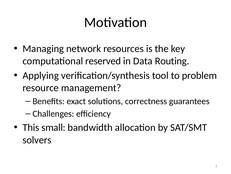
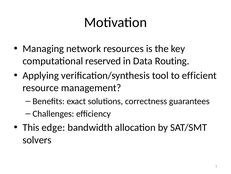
problem: problem -> efficient (199, 75)
small: small -> edge (53, 127)
